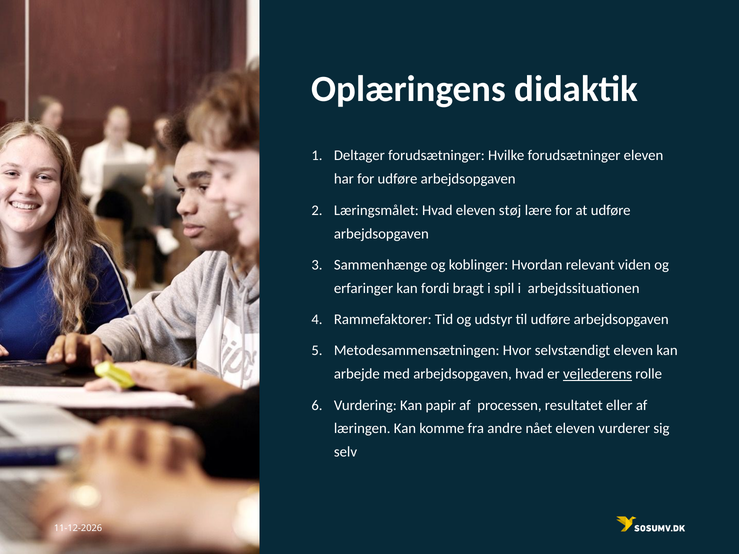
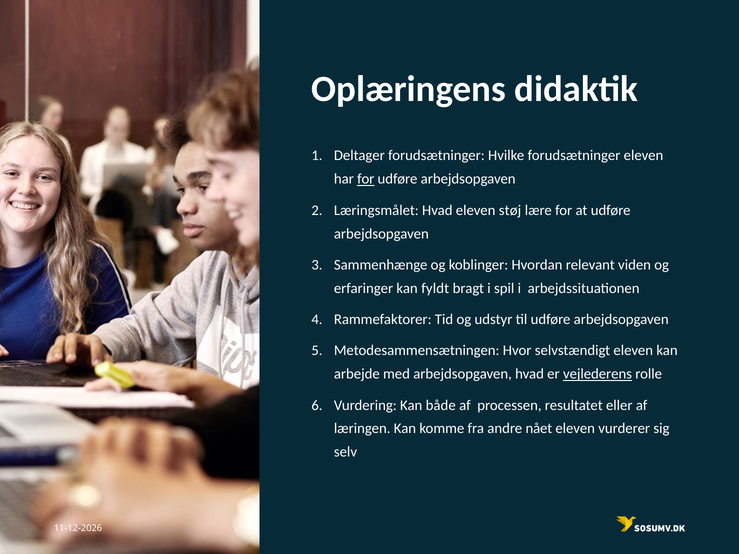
for underline: none -> present (366, 179)
fordi: fordi -> fyldt (435, 288)
papir: papir -> både (441, 405)
